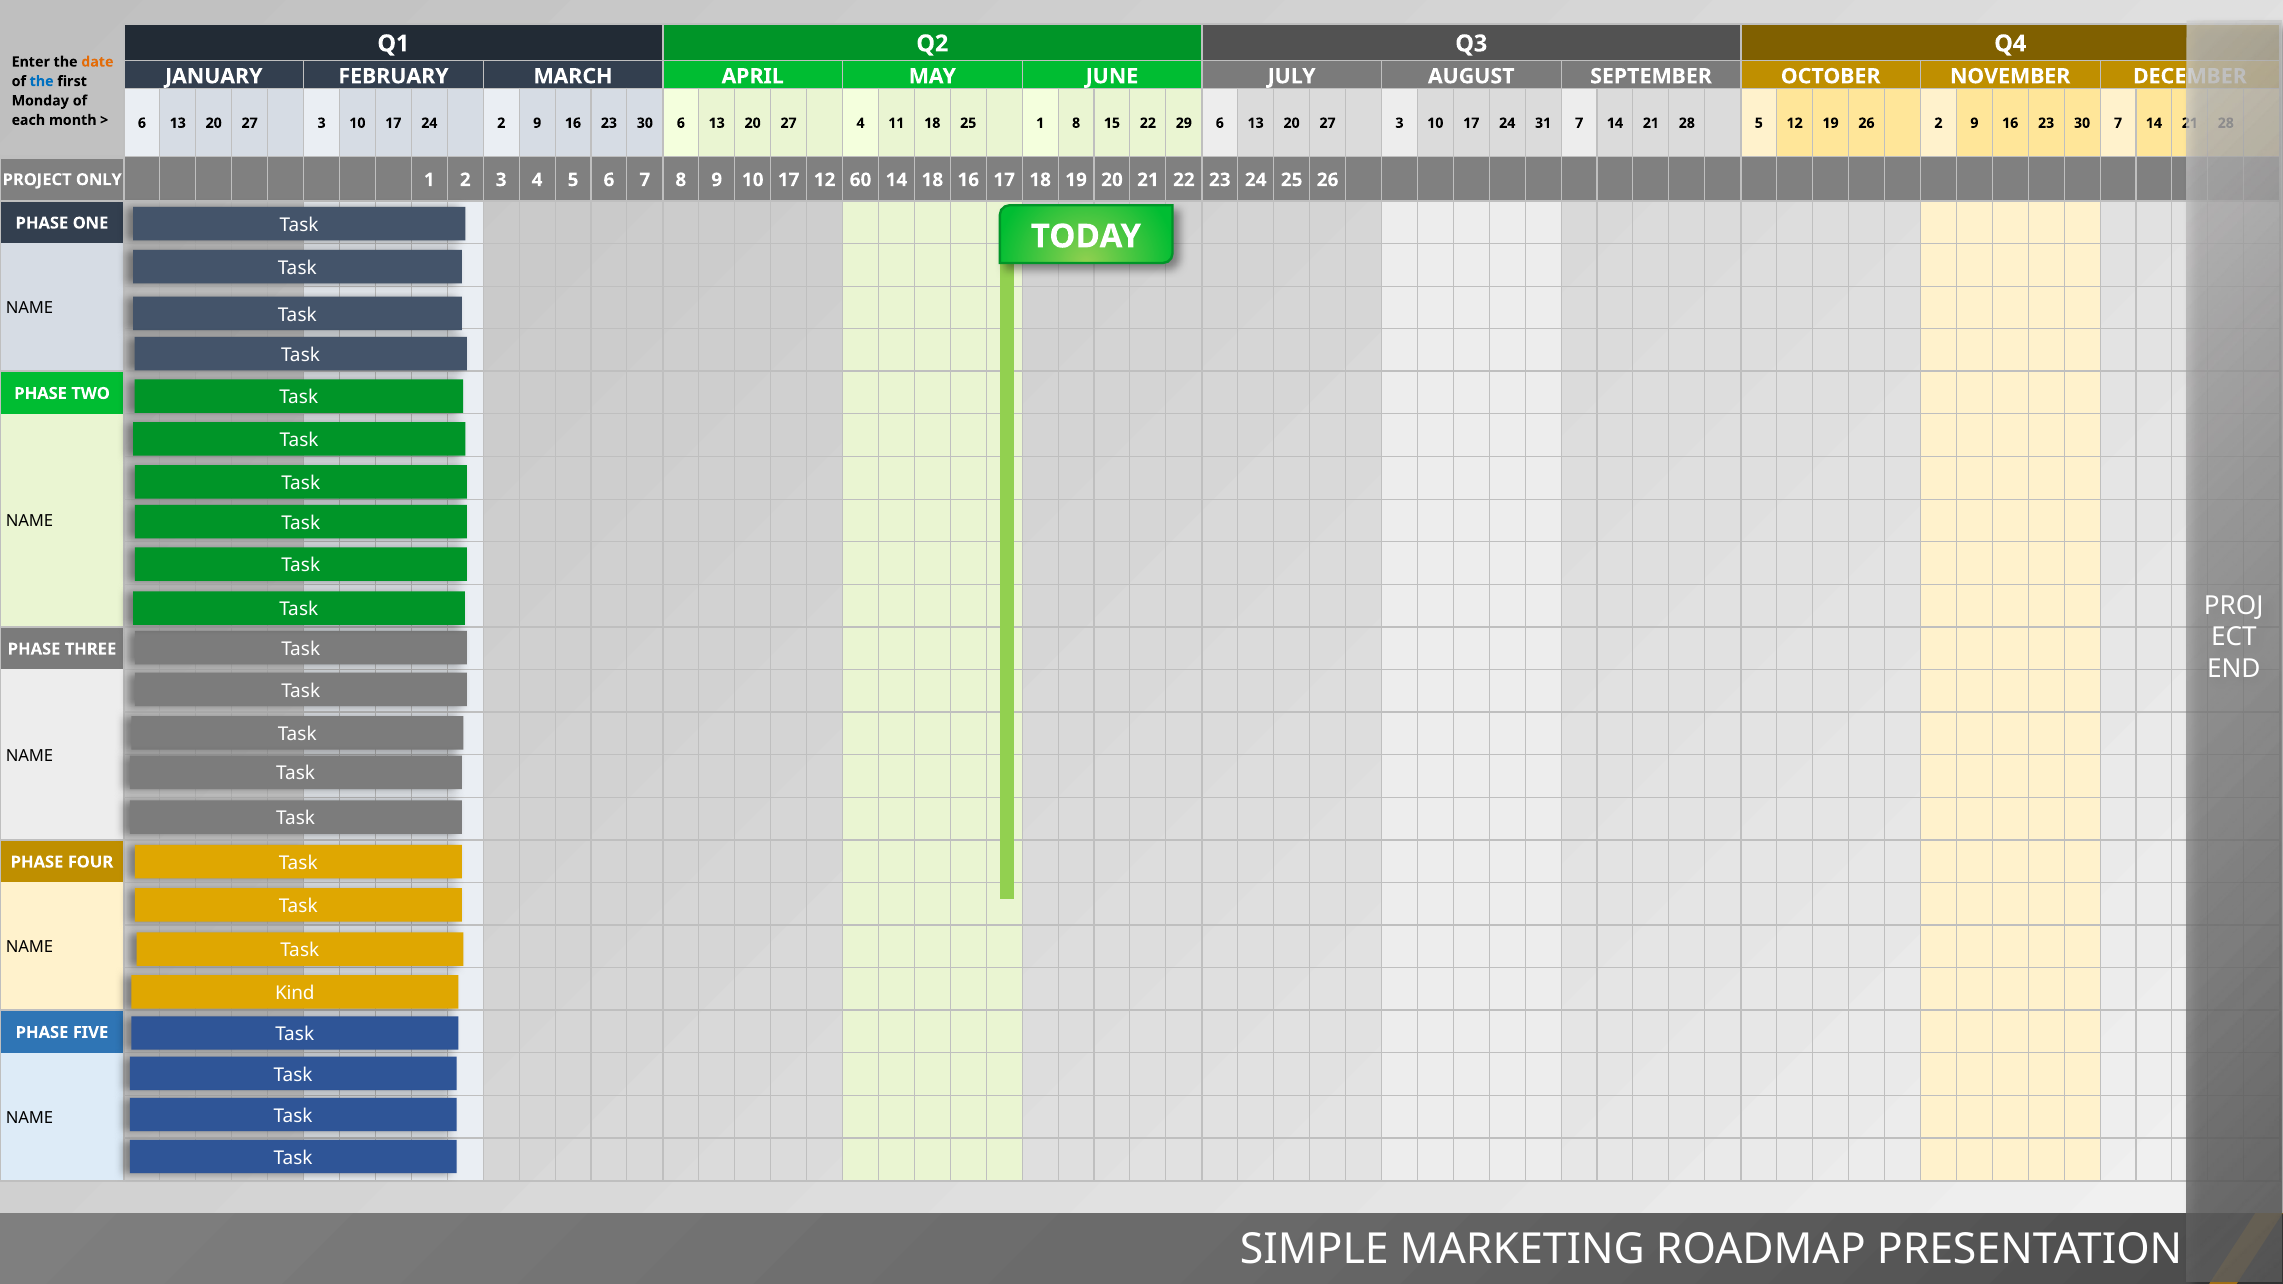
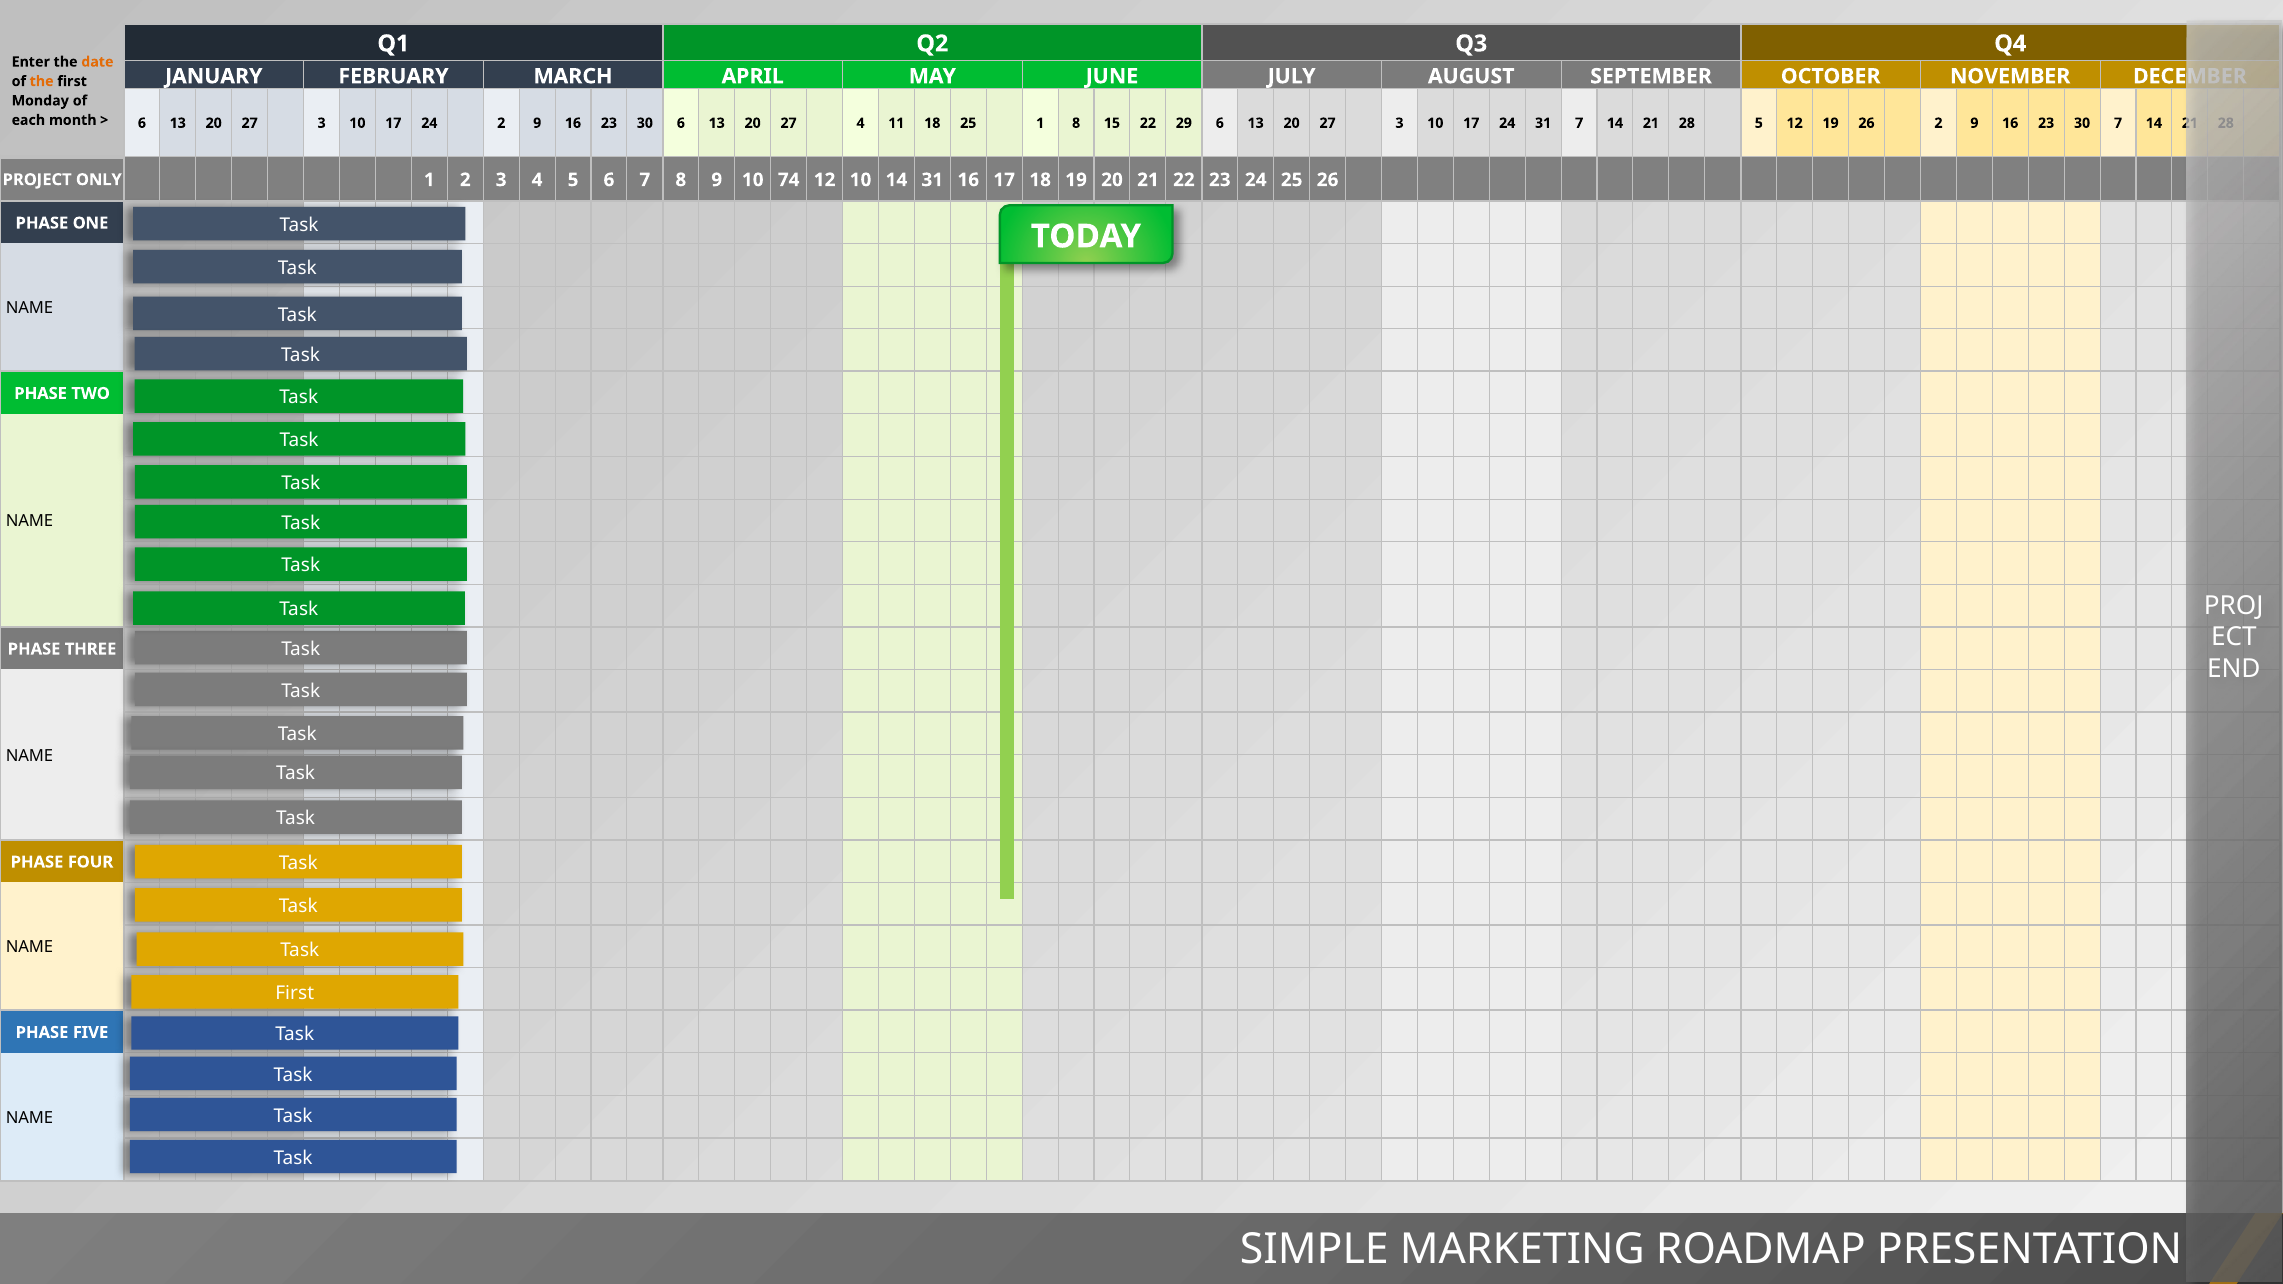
the colour: blue -> orange (42, 81)
9 10 17: 17 -> 74 (789, 180)
12 60: 60 -> 10 (861, 180)
14 18: 18 -> 31 (932, 180)
Kind: Kind -> First (295, 993)
